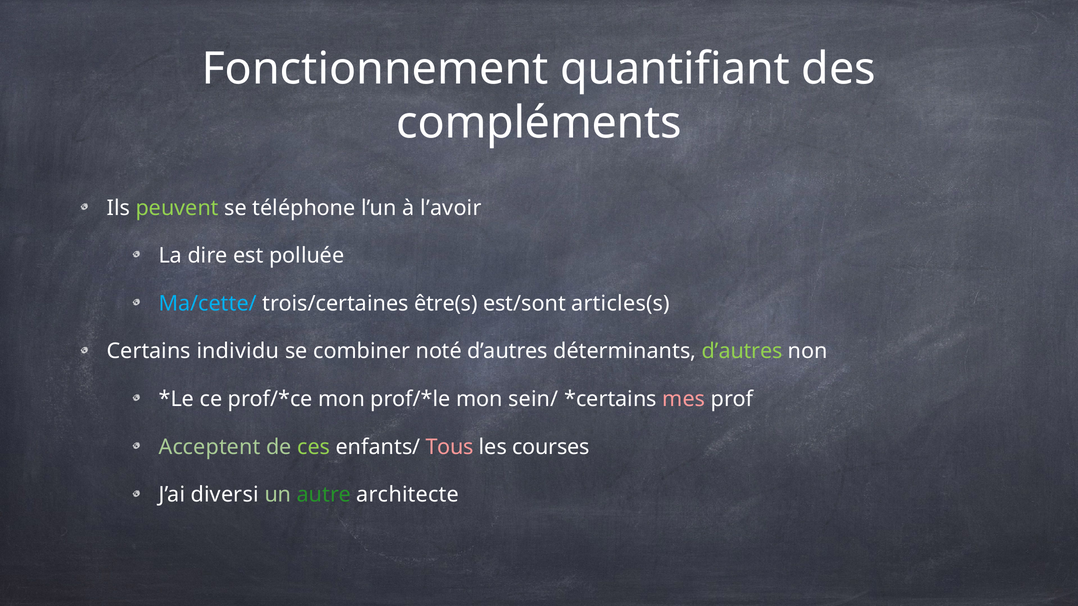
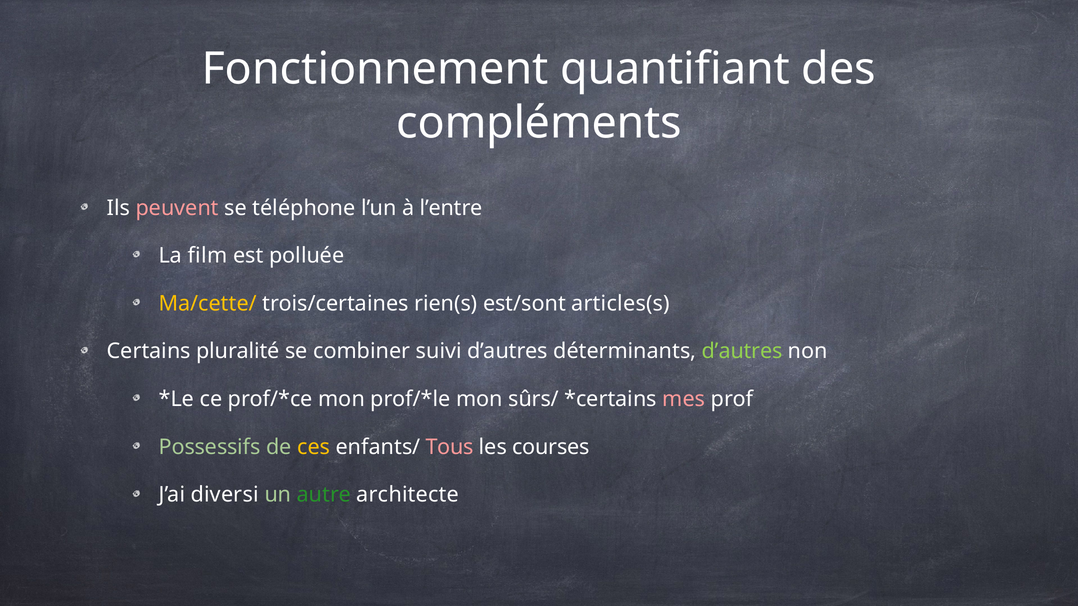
peuvent colour: light green -> pink (177, 208)
l’avoir: l’avoir -> l’entre (451, 208)
dire: dire -> film (208, 256)
Ma/cette/ colour: light blue -> yellow (208, 304)
être(s: être(s -> rien(s (446, 304)
individu: individu -> pluralité (238, 352)
noté: noté -> suivi (439, 352)
sein/: sein/ -> sûrs/ (534, 399)
Acceptent: Acceptent -> Possessifs (210, 447)
ces colour: light green -> yellow (314, 447)
